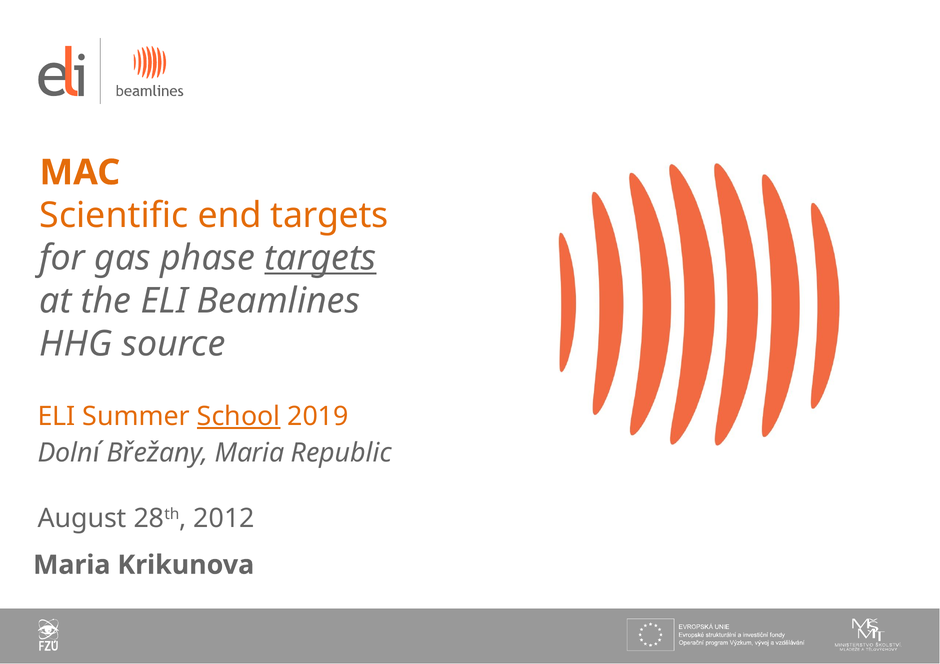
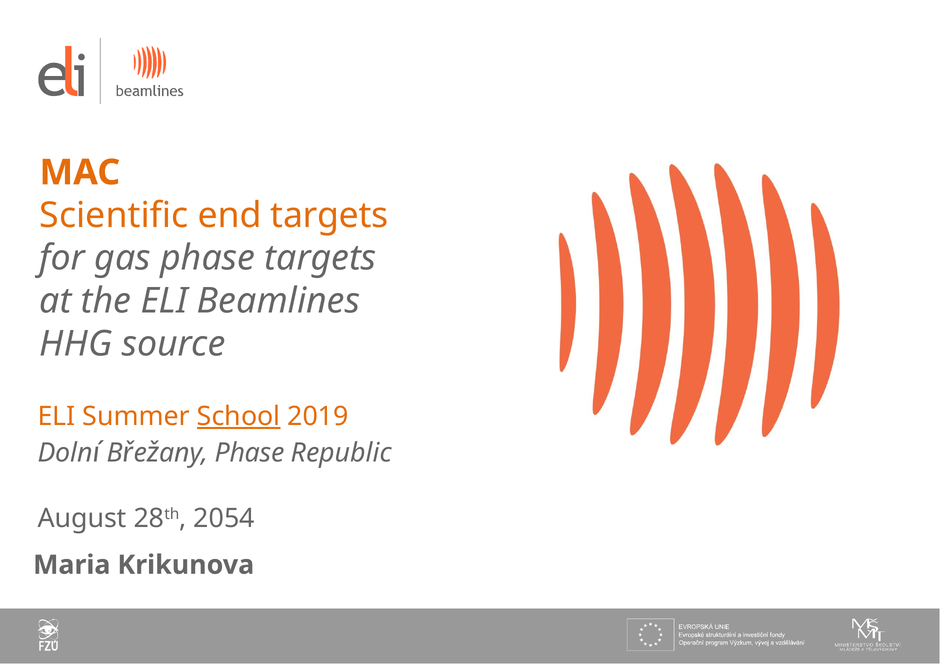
targets underline: present -> none (320, 259)
Maria: Maria -> Phase (250, 454)
2012: 2012 -> 2054 (224, 519)
